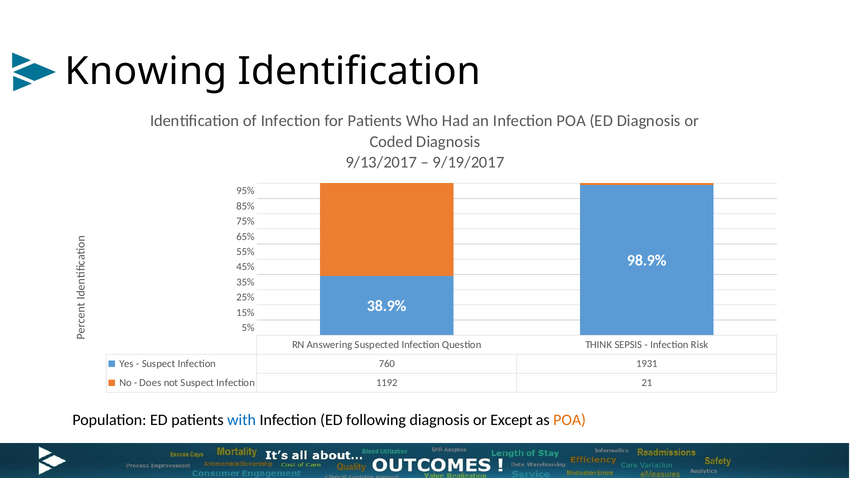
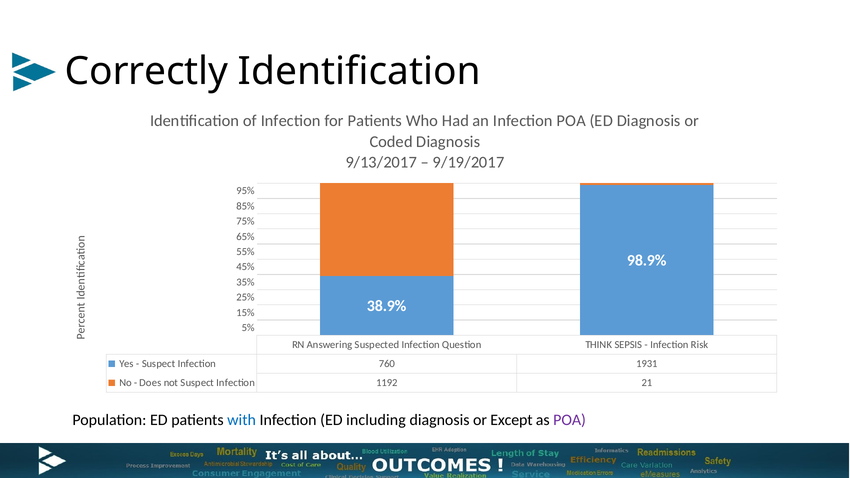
Knowing: Knowing -> Correctly (146, 71)
following: following -> including (376, 420)
POA colour: orange -> purple (570, 420)
